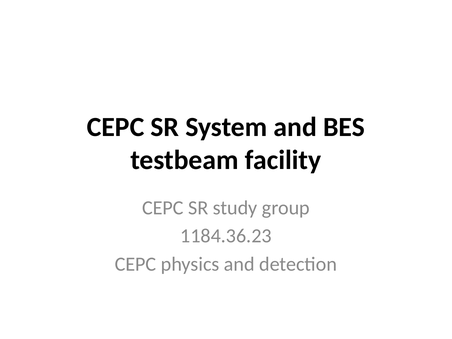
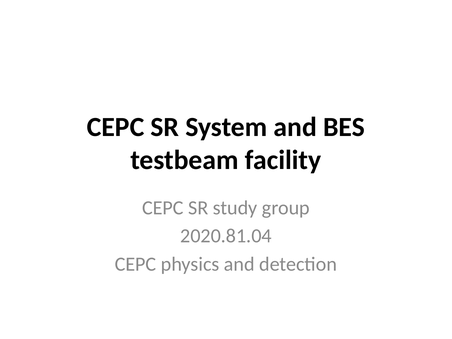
1184.36.23: 1184.36.23 -> 2020.81.04 (226, 236)
